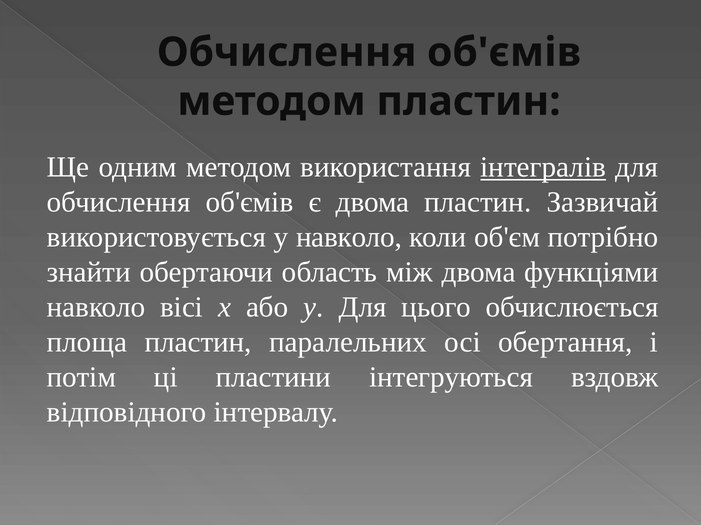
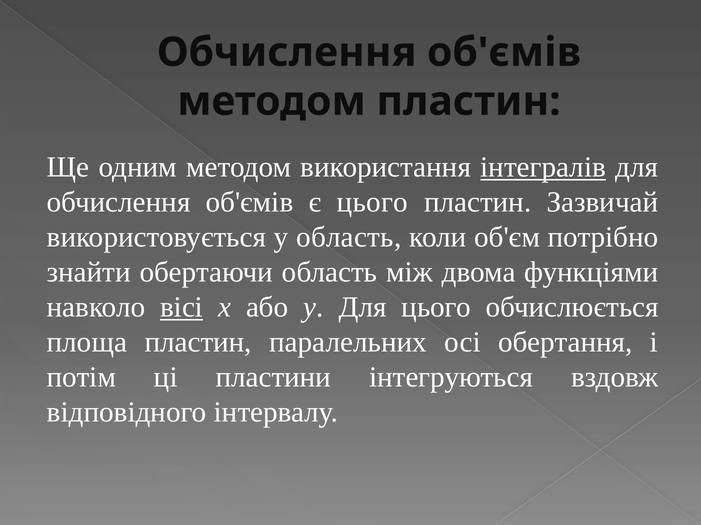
є двома: двома -> цього (372, 202)
у навколо: навколо -> область (349, 237)
вісі underline: none -> present (182, 308)
